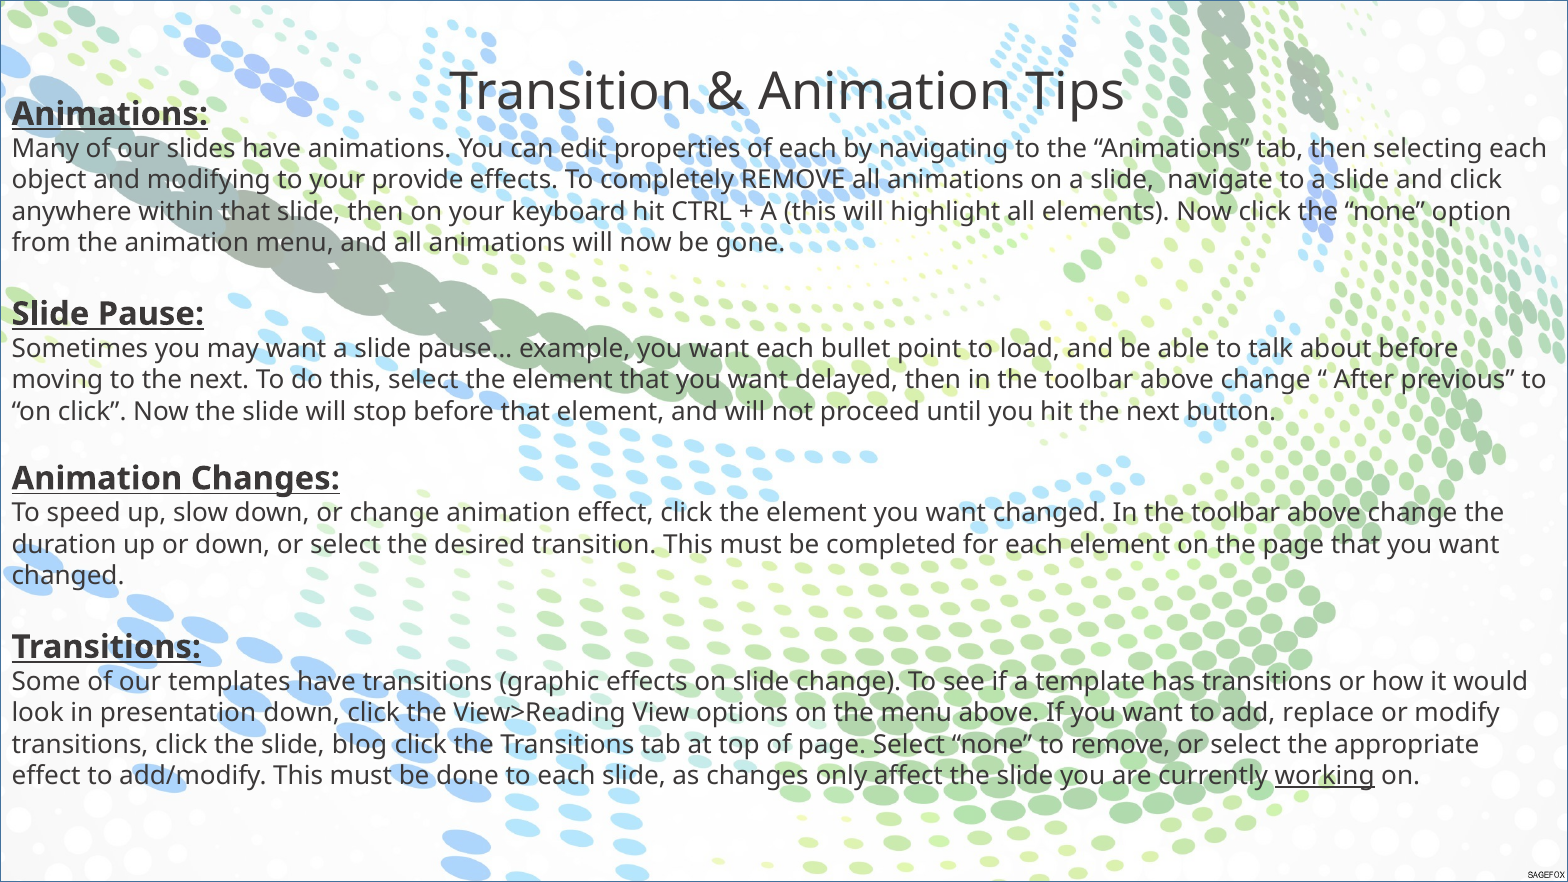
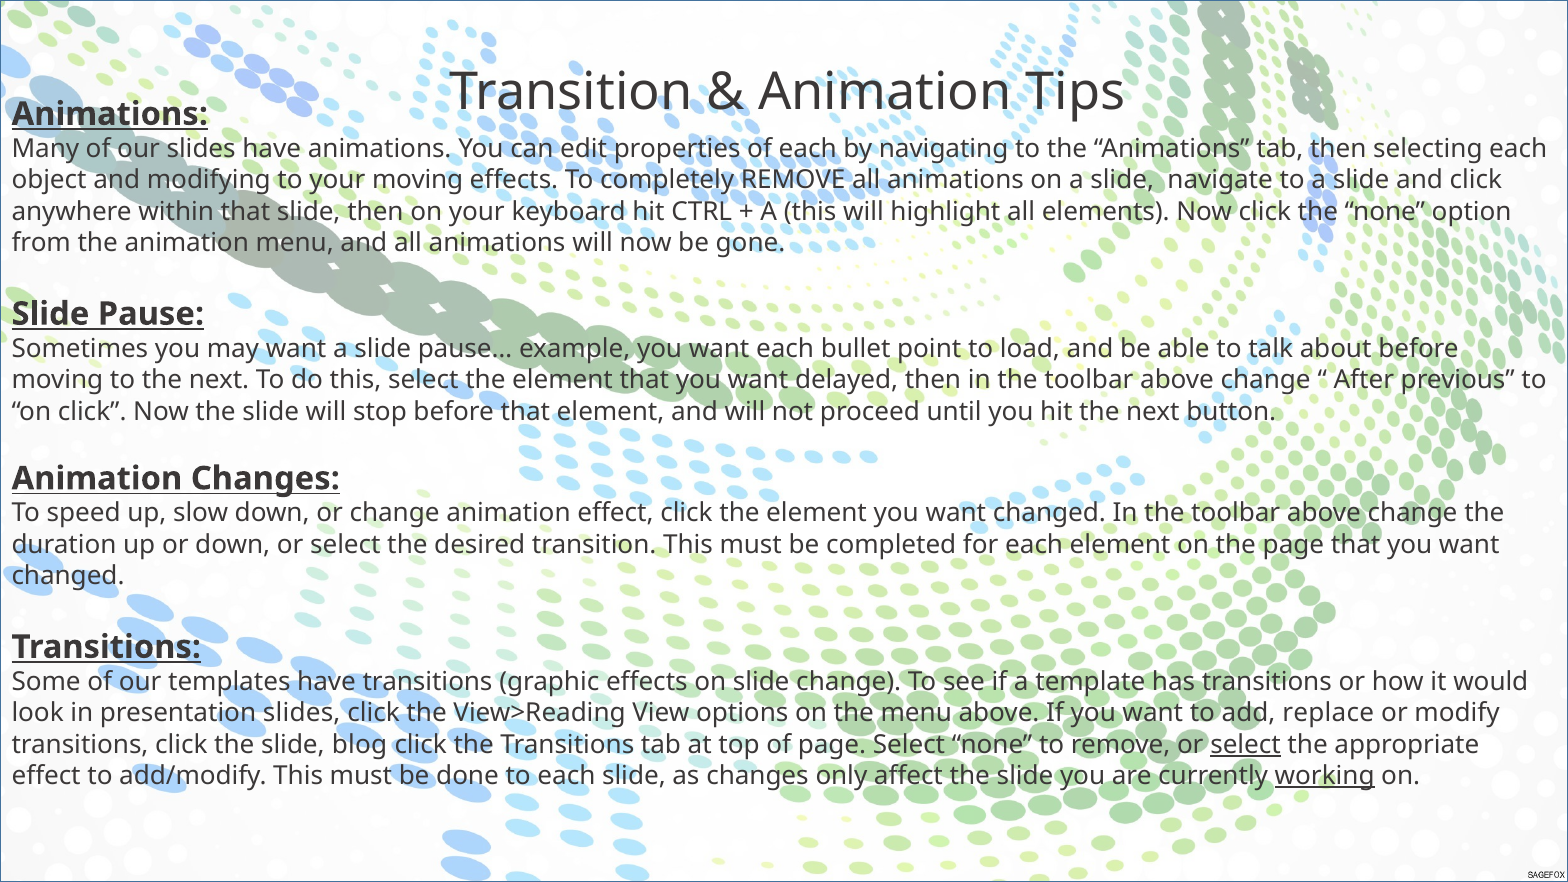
your provide: provide -> moving (418, 180)
presentation down: down -> slides (302, 713)
select underline: none -> present (1246, 745)
